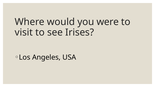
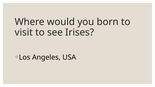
were: were -> born (108, 22)
